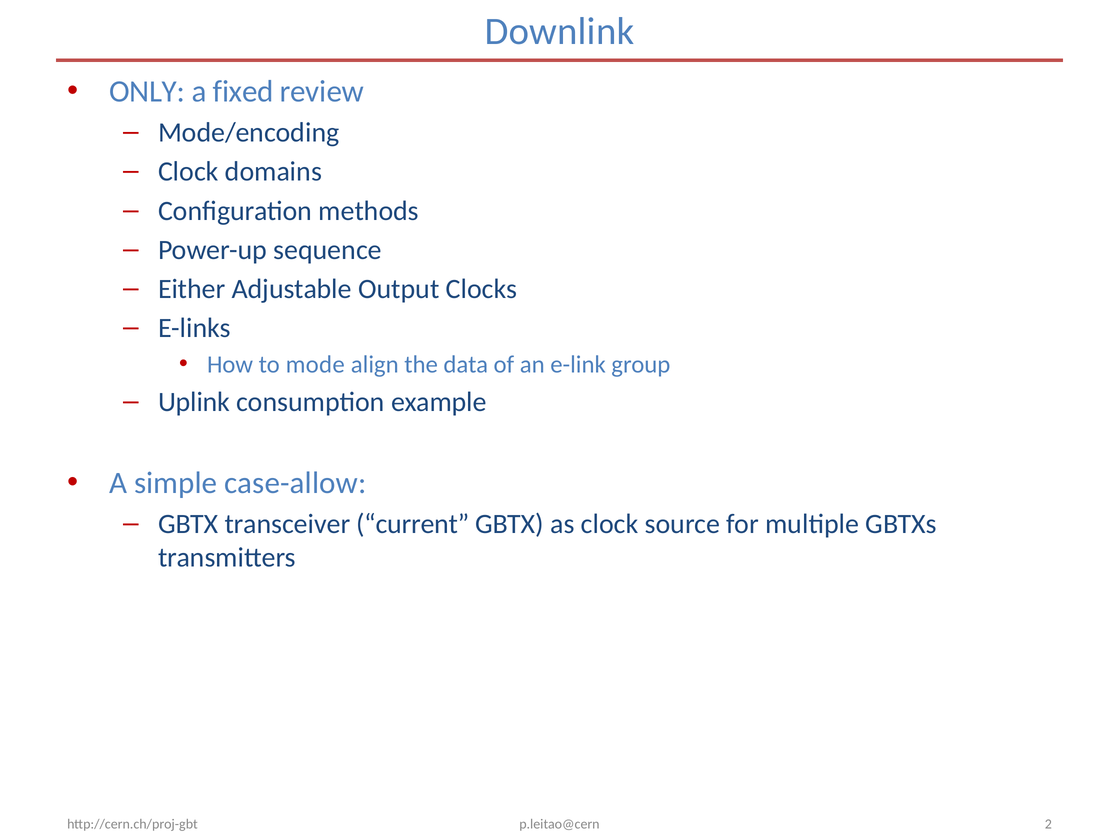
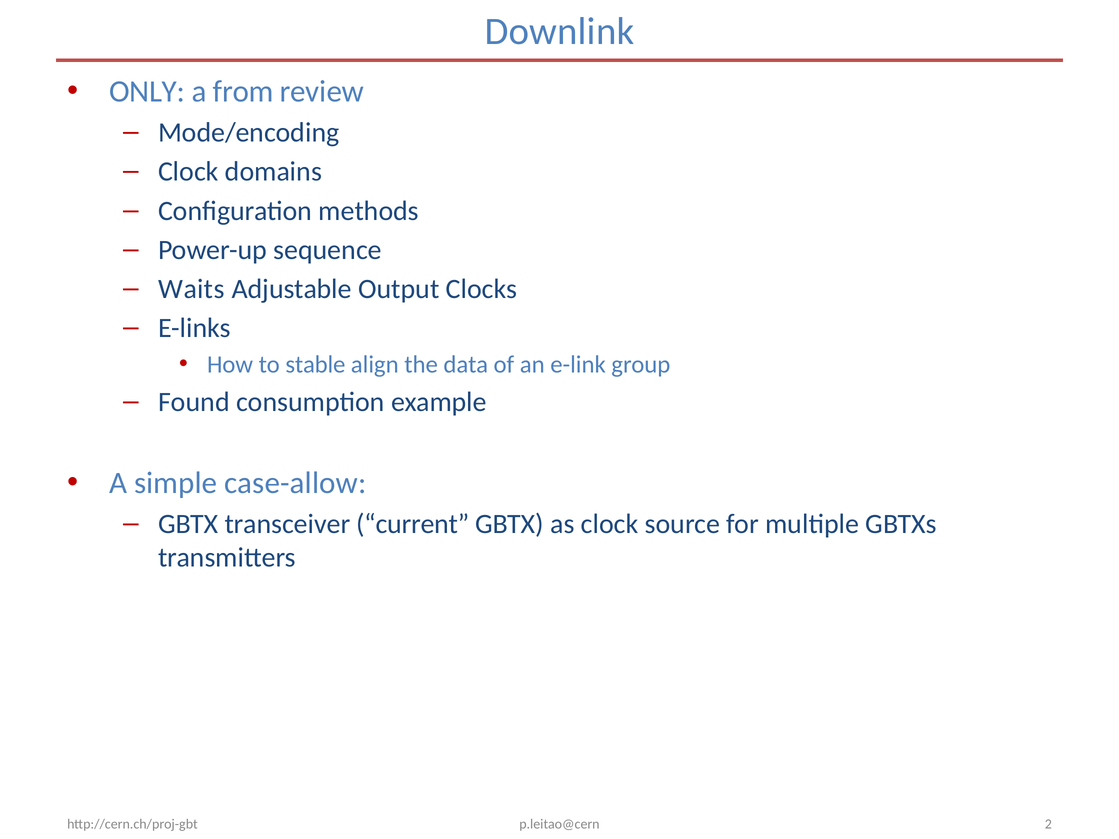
fixed: fixed -> from (243, 92)
Either: Either -> Waits (192, 289)
mode: mode -> stable (315, 365)
Uplink: Uplink -> Found (194, 402)
